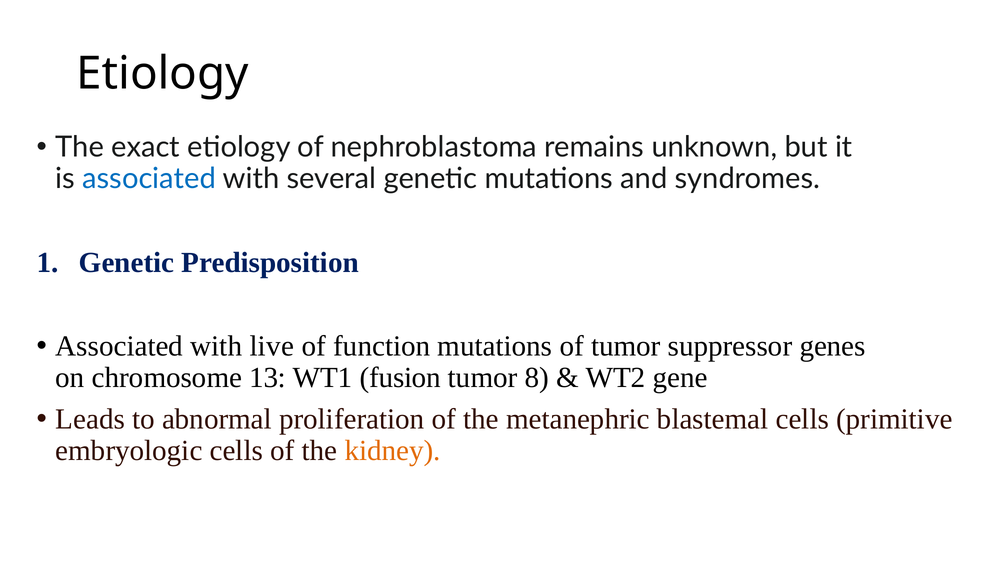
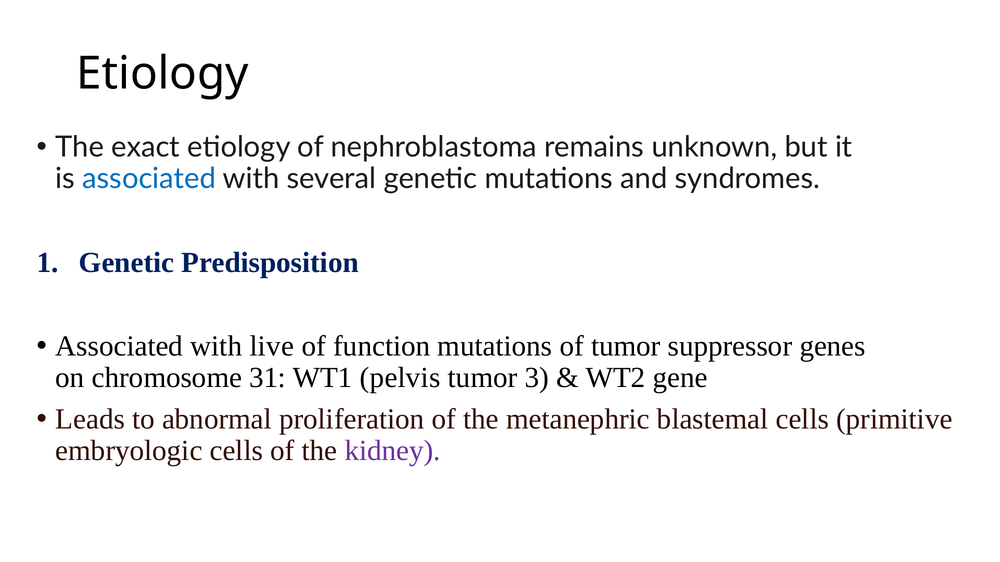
13: 13 -> 31 (268, 378)
fusion: fusion -> pelvis (400, 378)
8: 8 -> 3 (537, 378)
kidney colour: orange -> purple (393, 451)
